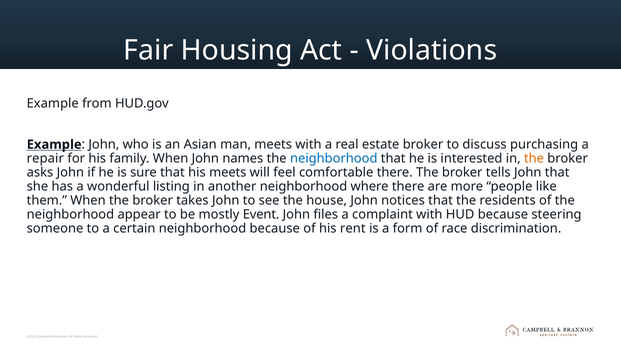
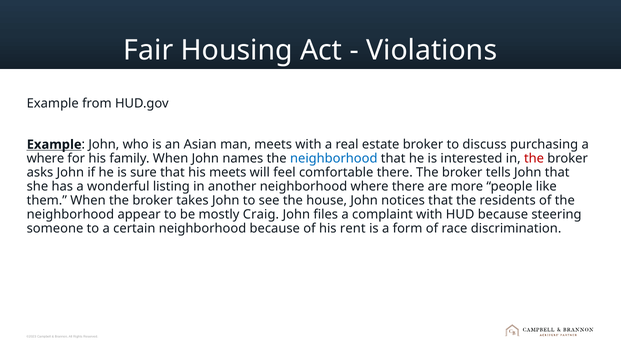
repair: repair -> where (45, 159)
the colour: orange -> red (534, 159)
Event: Event -> Craig (261, 215)
